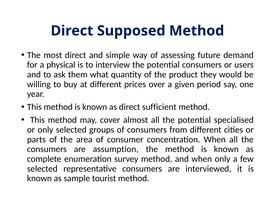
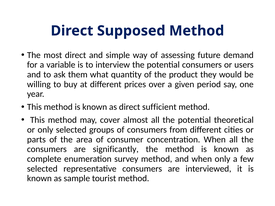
physical: physical -> variable (61, 65)
specialised: specialised -> theoretical (234, 120)
assumption: assumption -> significantly (116, 149)
